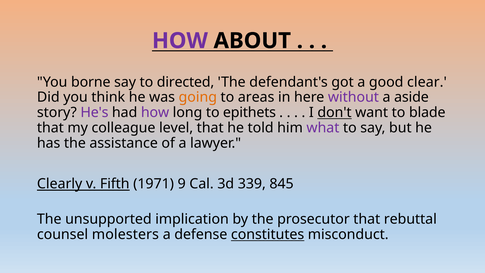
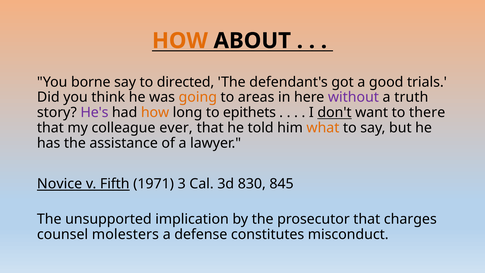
HOW colour: purple -> orange (180, 41)
clear: clear -> trials (427, 82)
aside: aside -> truth (411, 97)
how colour: purple -> orange (155, 112)
blade: blade -> there (427, 112)
level: level -> ever (176, 128)
what colour: purple -> orange (323, 128)
Clearly: Clearly -> Novice (60, 184)
9: 9 -> 3 (182, 184)
339: 339 -> 830 (252, 184)
rebuttal: rebuttal -> charges (410, 219)
constitutes underline: present -> none (268, 234)
